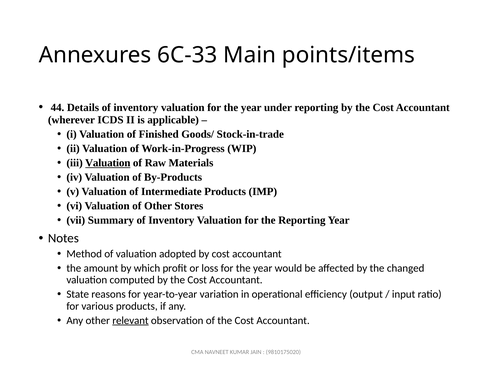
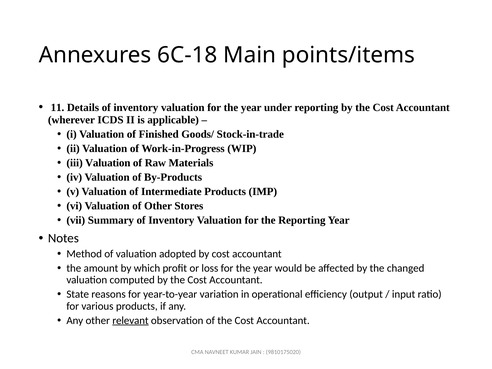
6C-33: 6C-33 -> 6C-18 (187, 55)
44: 44 -> 11 (57, 108)
Valuation underline: present -> none (108, 163)
